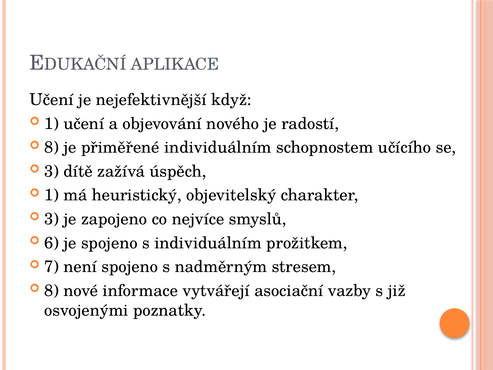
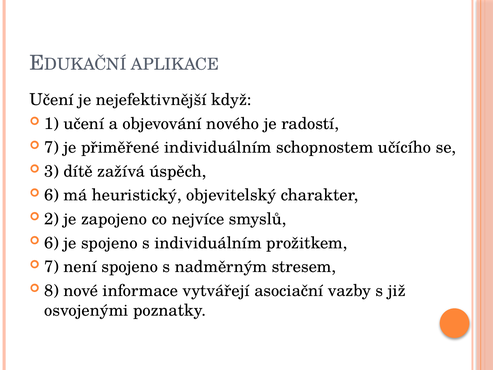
8: 8 -> 7 (52, 147)
1: 1 -> 6 (52, 195)
3: 3 -> 2 (52, 219)
